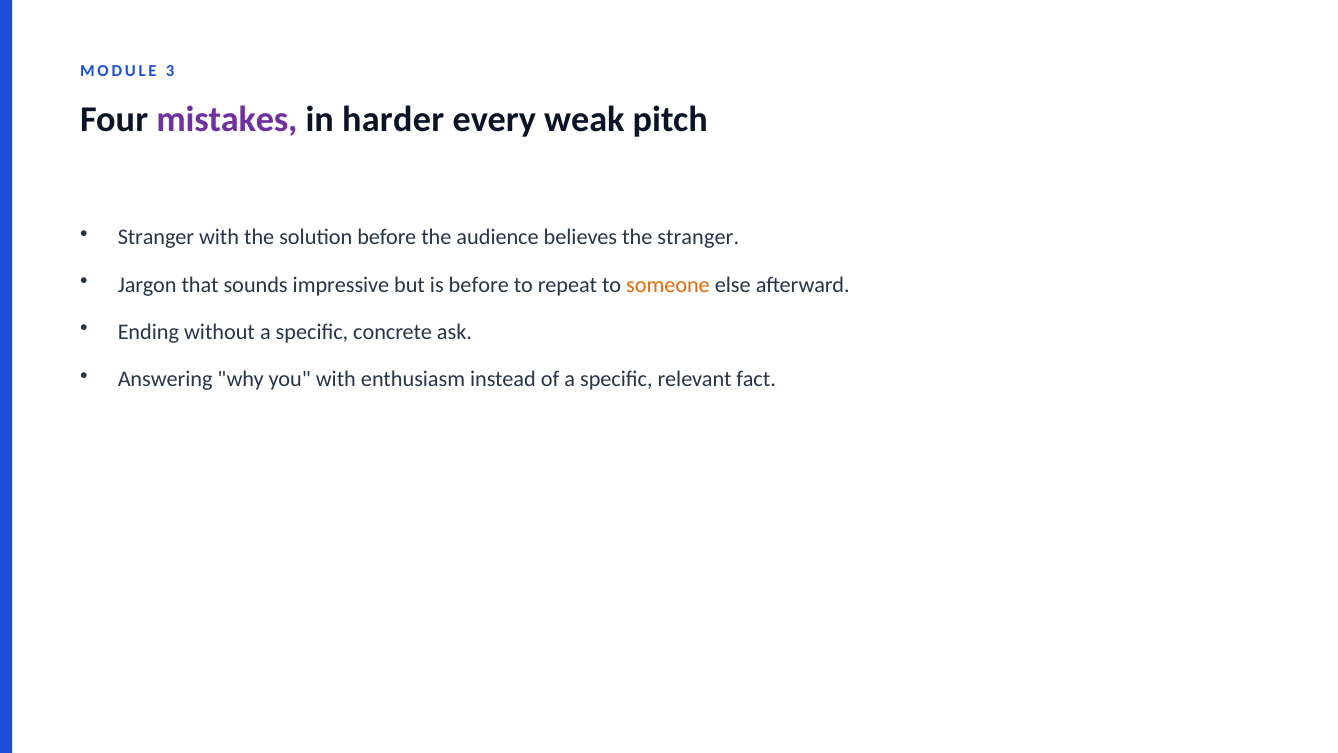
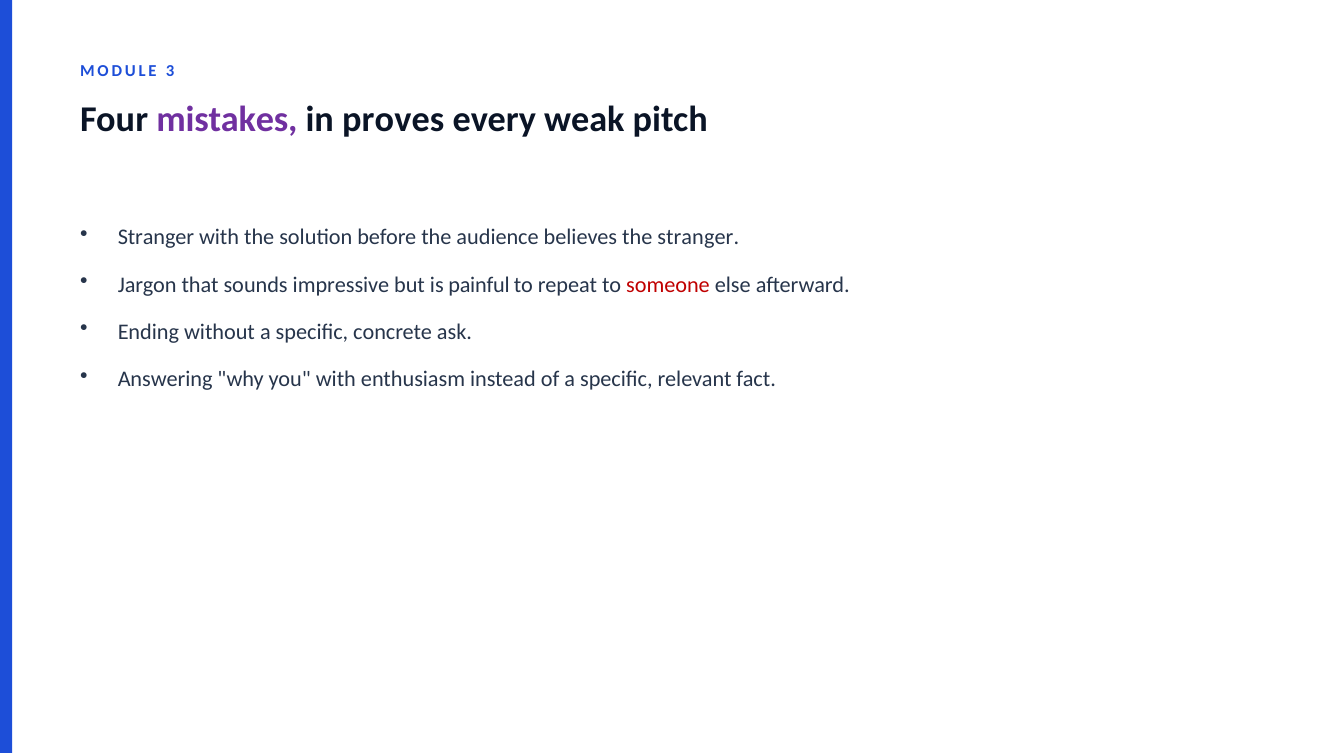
harder: harder -> proves (393, 120)
is before: before -> painful (479, 285)
someone colour: orange -> red (668, 285)
